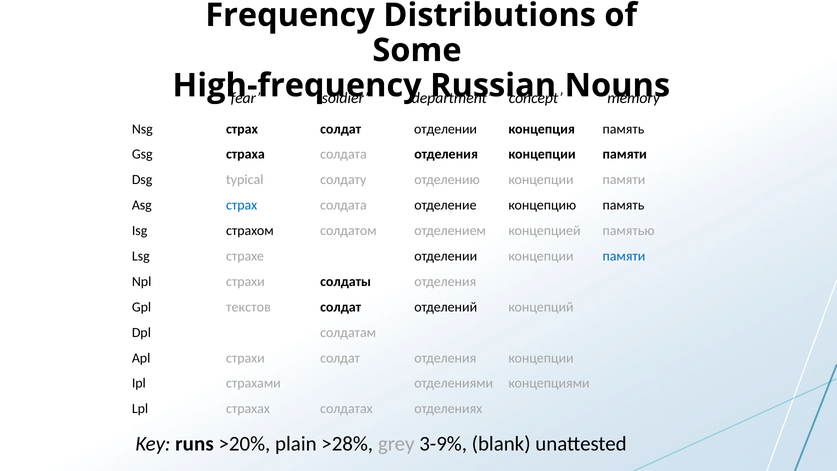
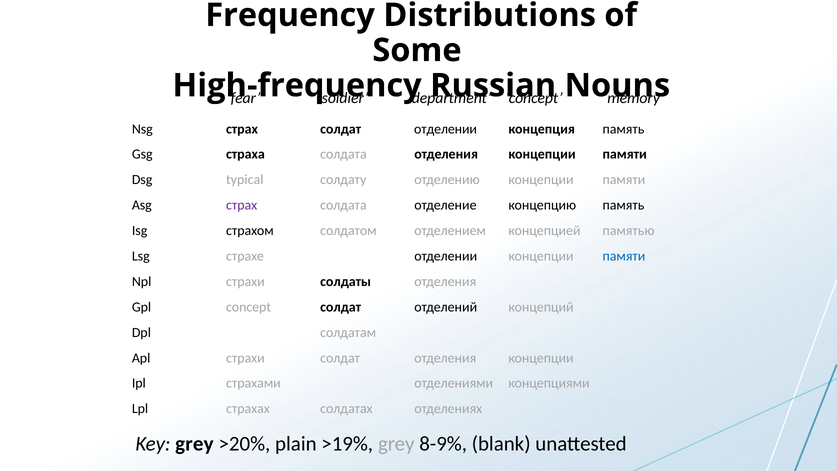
страх colour: blue -> purple (242, 205)
Gpl текстов: текстов -> concept (249, 307)
Key runs: runs -> grey (194, 444)
>28%: >28% -> >19% (347, 444)
3-9%: 3-9% -> 8-9% (443, 444)
